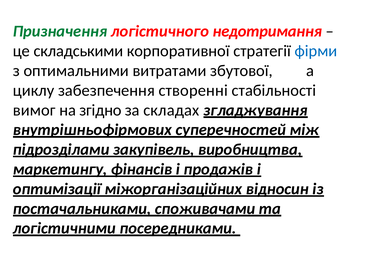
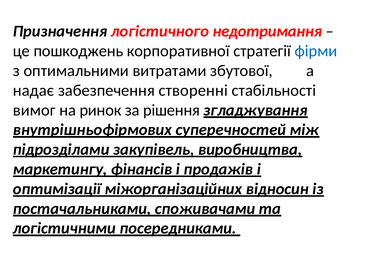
Призначення colour: green -> black (60, 31)
складськими: складськими -> пошкоджень (78, 51)
циклу: циклу -> надає (34, 91)
згідно: згідно -> ринок (100, 110)
складах: складах -> рішення (171, 110)
